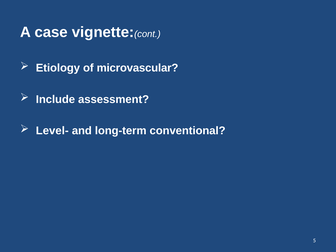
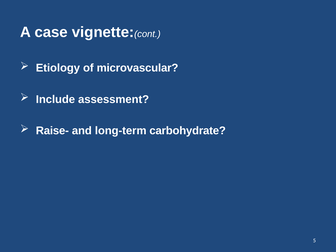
Level-: Level- -> Raise- (52, 131)
conventional: conventional -> carbohydrate (188, 131)
